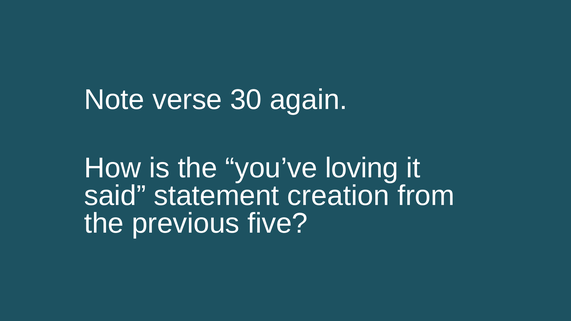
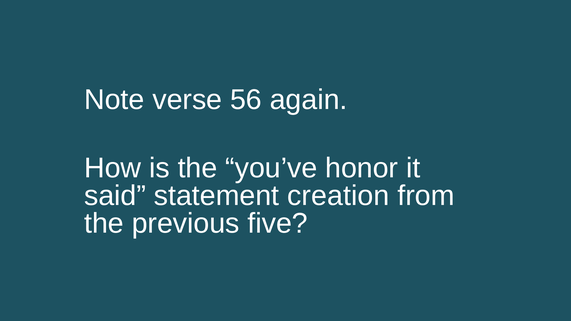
30: 30 -> 56 (246, 100)
loving: loving -> honor (362, 168)
